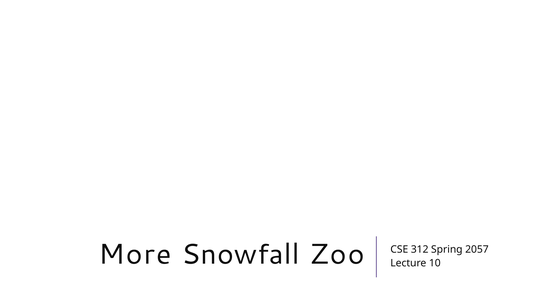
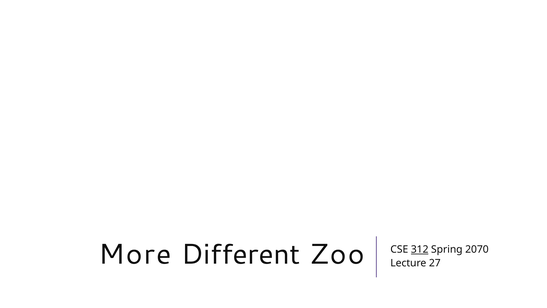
Snowfall: Snowfall -> Different (241, 254)
312 underline: none -> present (420, 249)
2057: 2057 -> 2070 (477, 249)
10: 10 -> 27 (435, 263)
